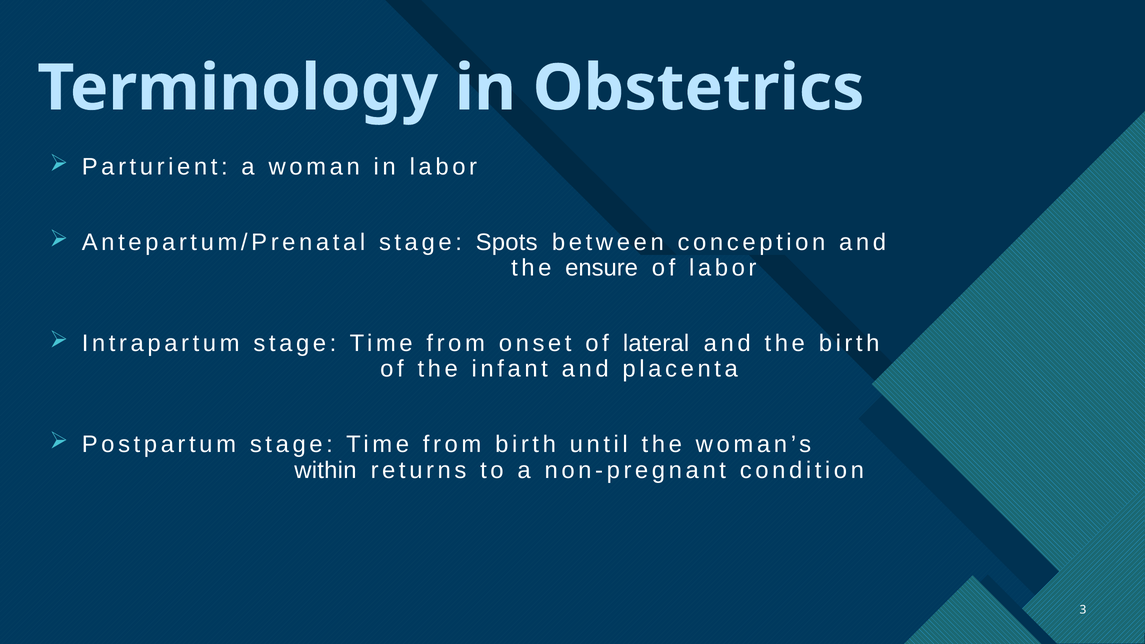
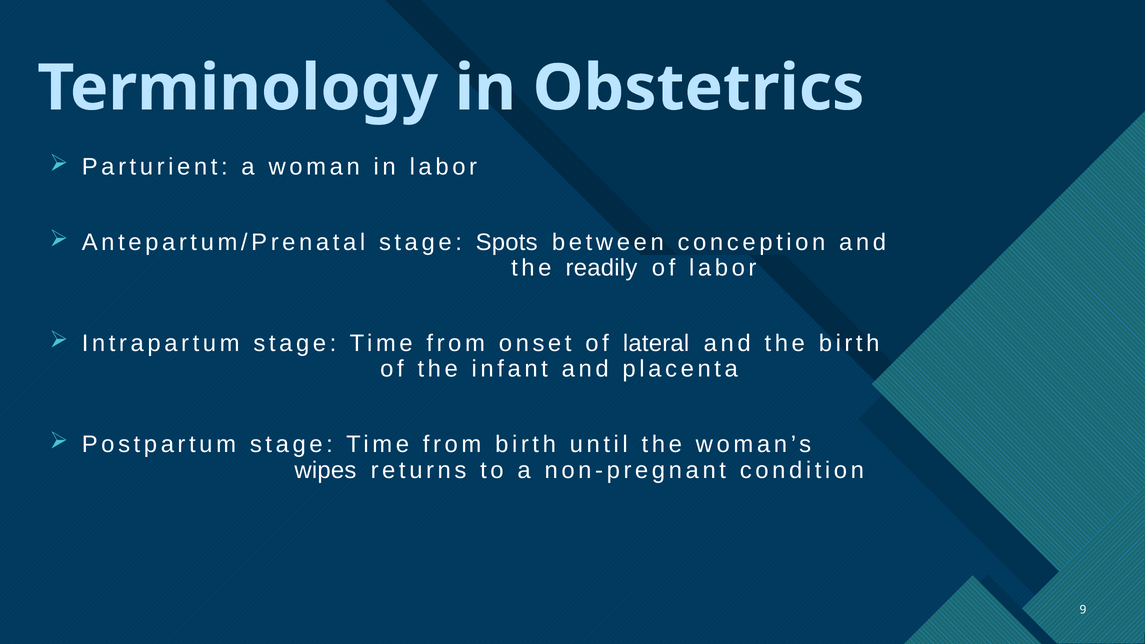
ensure: ensure -> readily (601, 268)
within: within -> wipes (325, 470)
3: 3 -> 9 (1083, 610)
